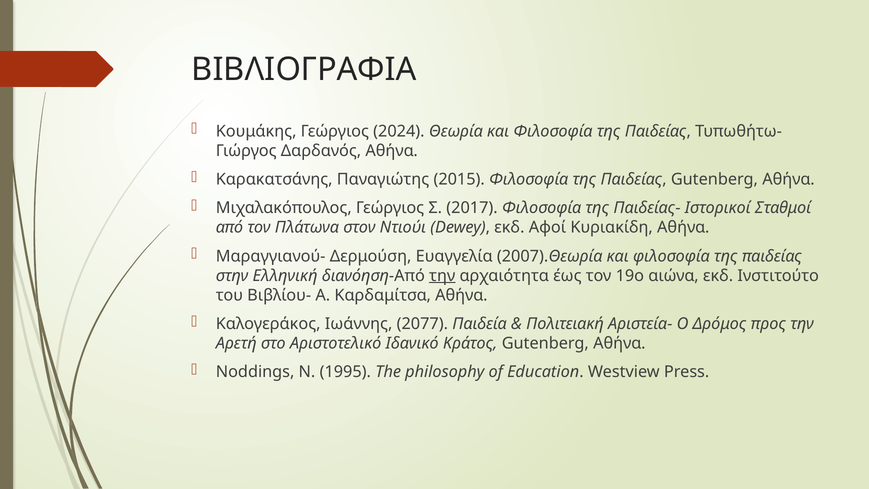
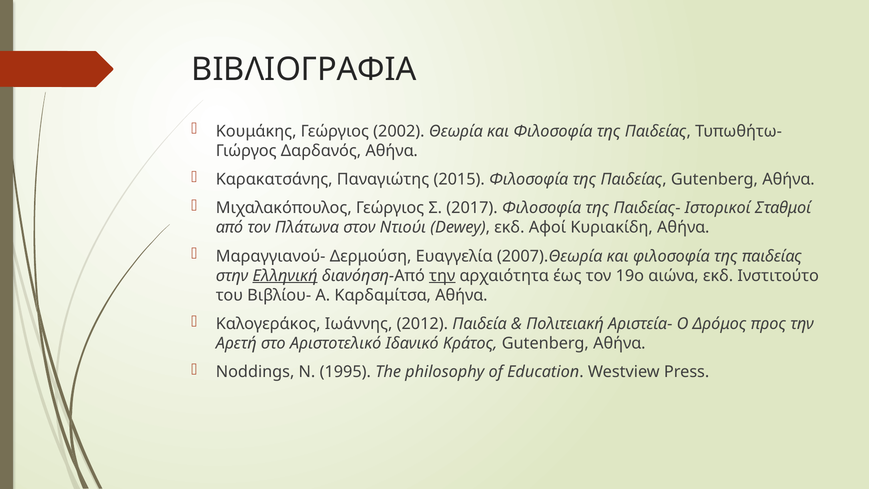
2024: 2024 -> 2002 (399, 131)
Ελληνική underline: none -> present (285, 276)
2077: 2077 -> 2012 (422, 324)
